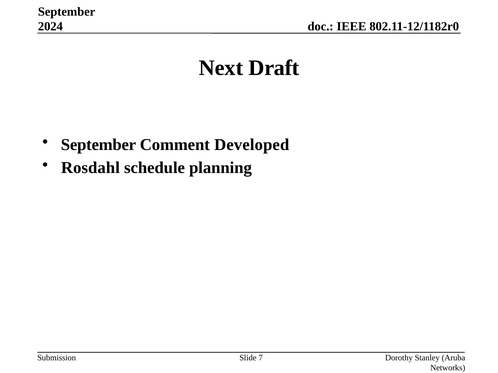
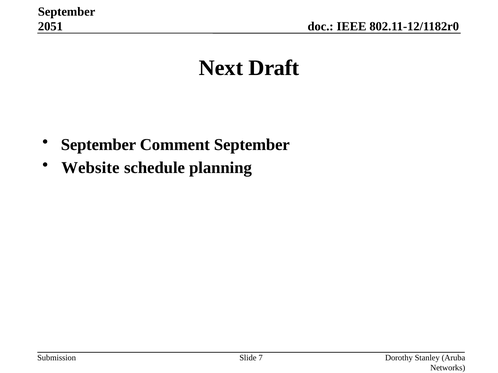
2024: 2024 -> 2051 (50, 27)
Comment Developed: Developed -> September (252, 145)
Rosdahl: Rosdahl -> Website (90, 168)
